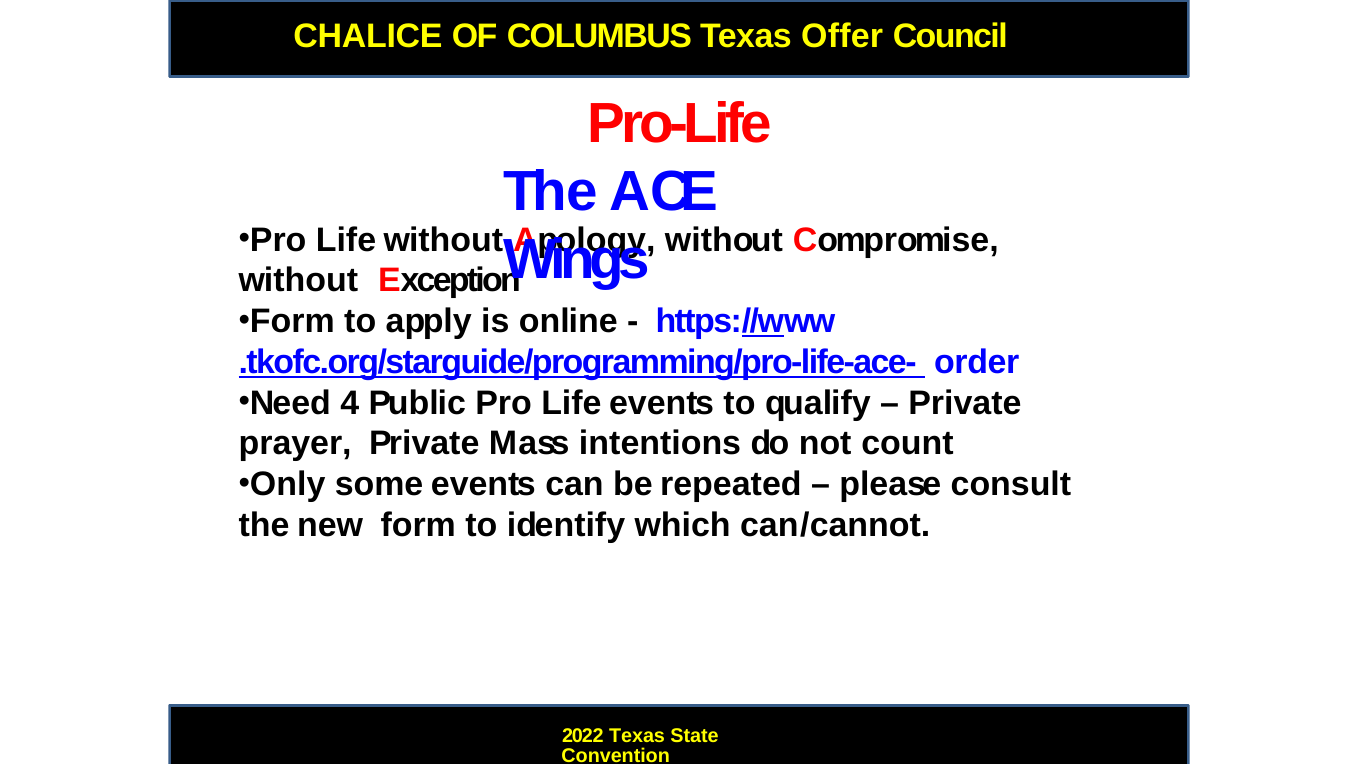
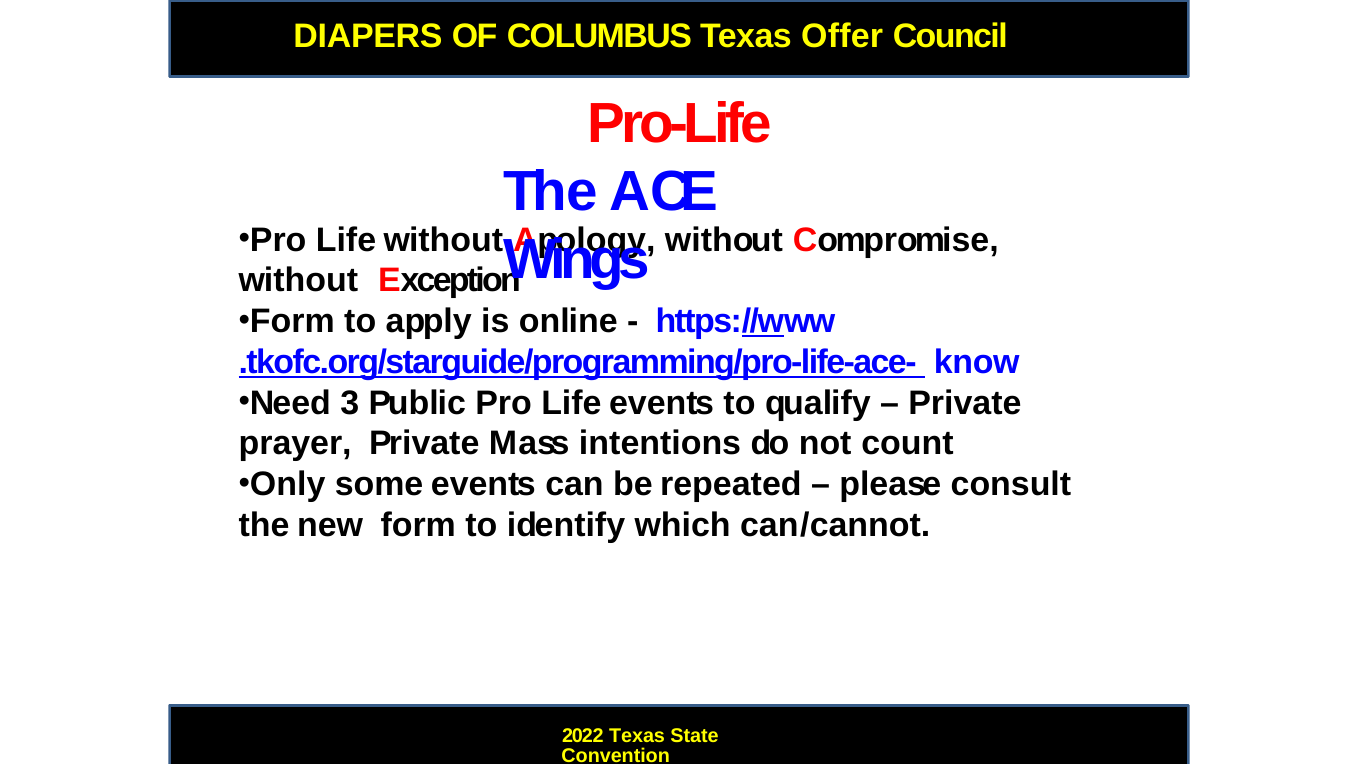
CHALICE: CHALICE -> DIAPERS (368, 37)
order: order -> know (977, 362)
4: 4 -> 3 (350, 403)
